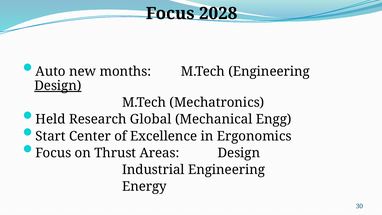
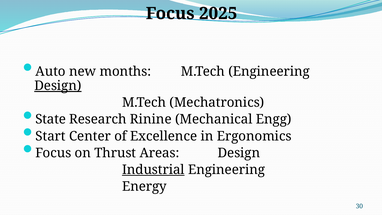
2028: 2028 -> 2025 (218, 13)
Held: Held -> State (51, 119)
Global: Global -> Rinine (151, 119)
Industrial underline: none -> present (153, 170)
